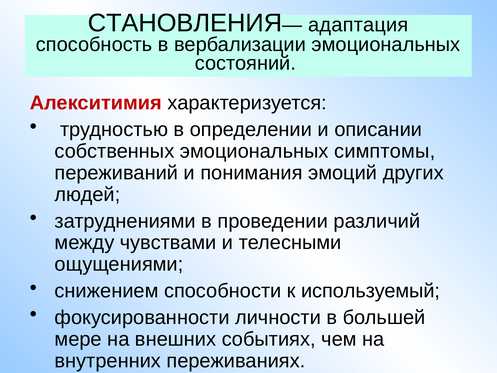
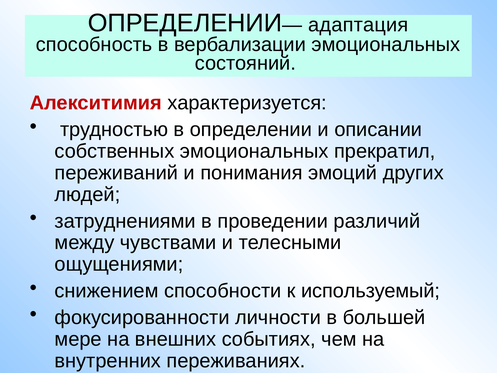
СТАНОВЛЕНИЯ: СТАНОВЛЕНИЯ -> ОПРЕДЕЛЕНИИ (185, 23)
симптомы: симптомы -> прекратил (385, 151)
